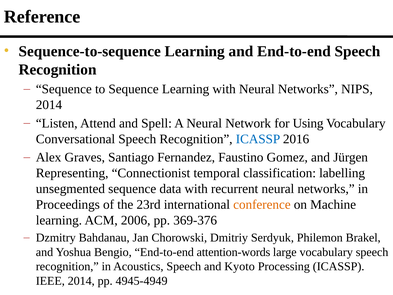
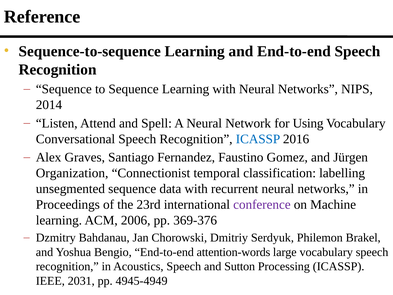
Representing: Representing -> Organization (72, 173)
conference colour: orange -> purple (262, 204)
Kyoto: Kyoto -> Sutton (240, 266)
IEEE 2014: 2014 -> 2031 (81, 281)
